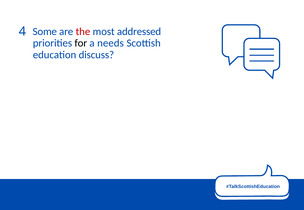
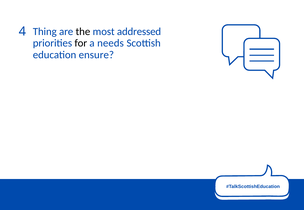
Some: Some -> Thing (45, 32)
the colour: red -> black (83, 32)
discuss: discuss -> ensure (96, 55)
